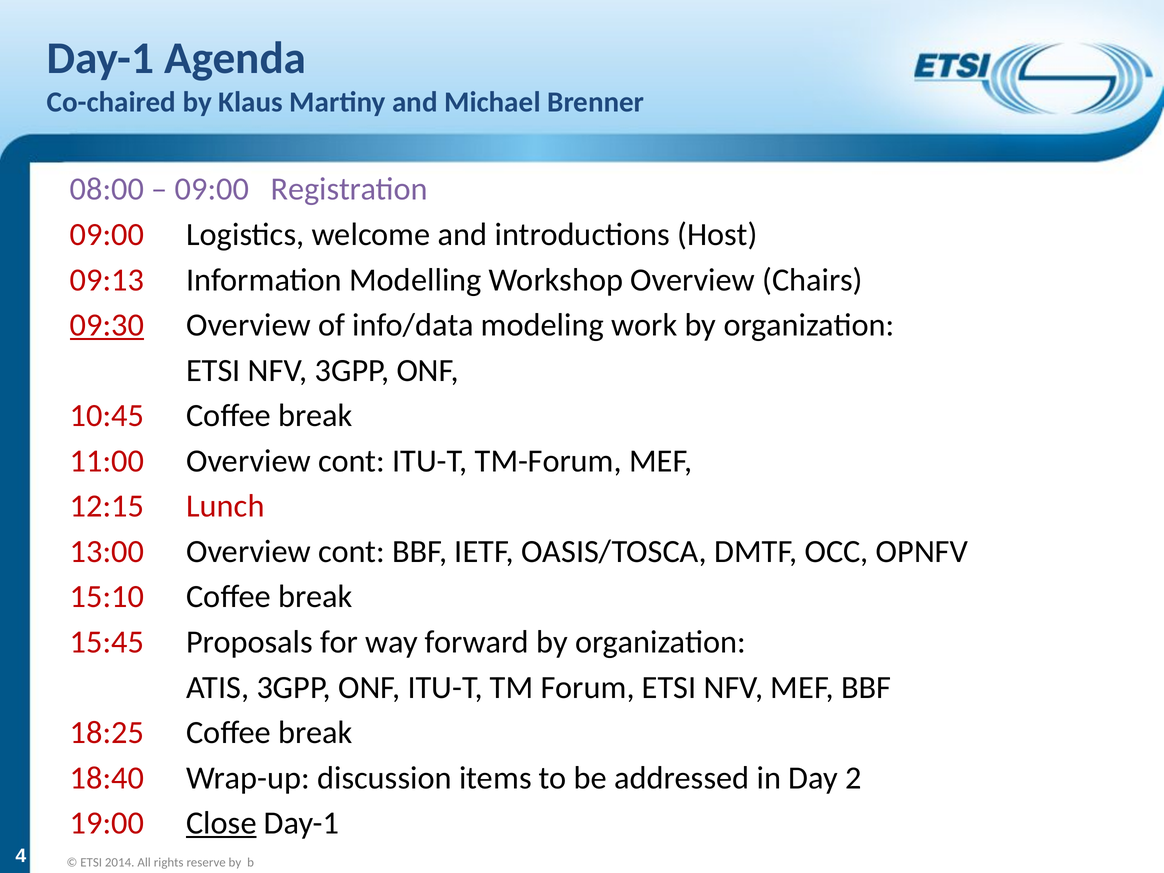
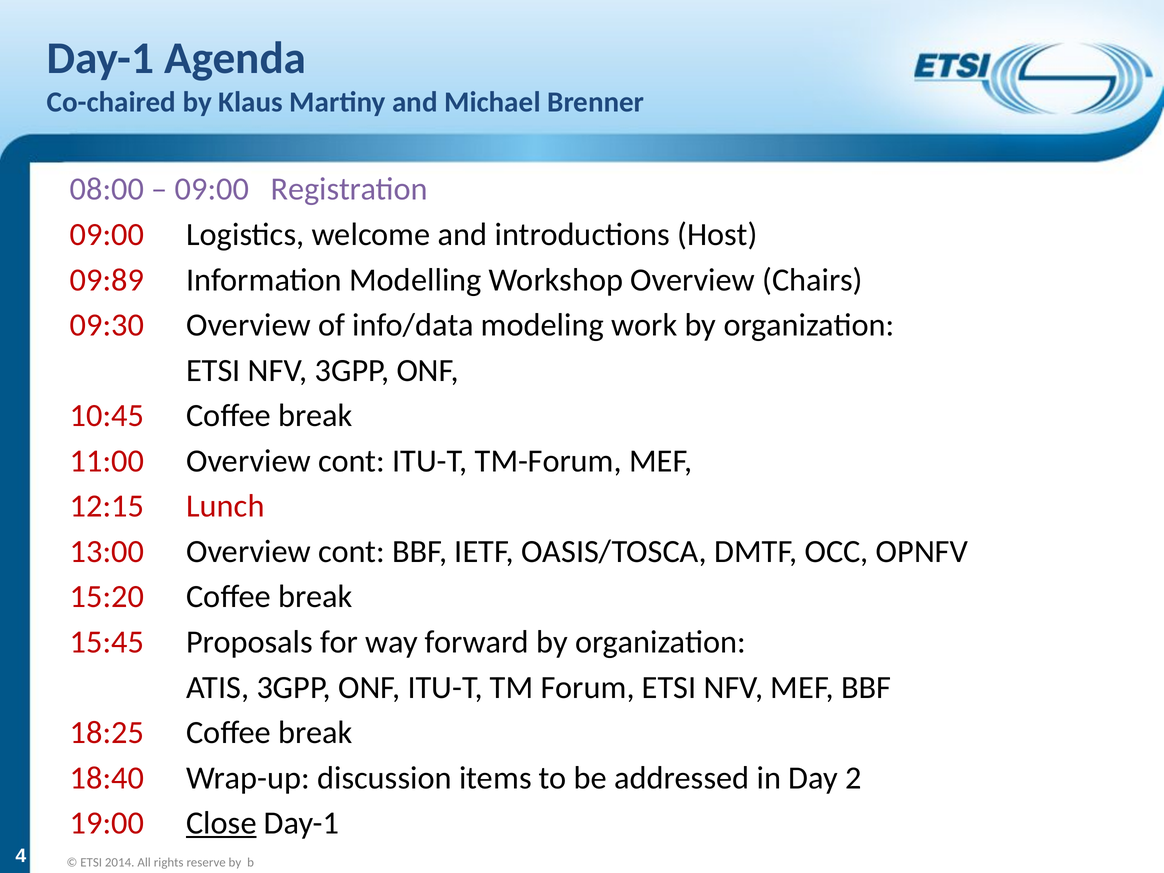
09:13: 09:13 -> 09:89 (107, 280)
09:30 underline: present -> none (107, 325)
15:10: 15:10 -> 15:20 (107, 597)
